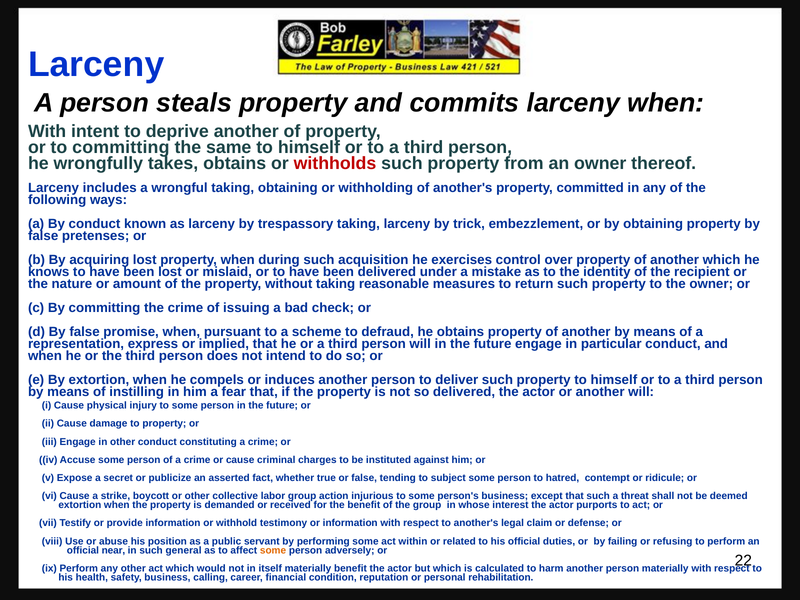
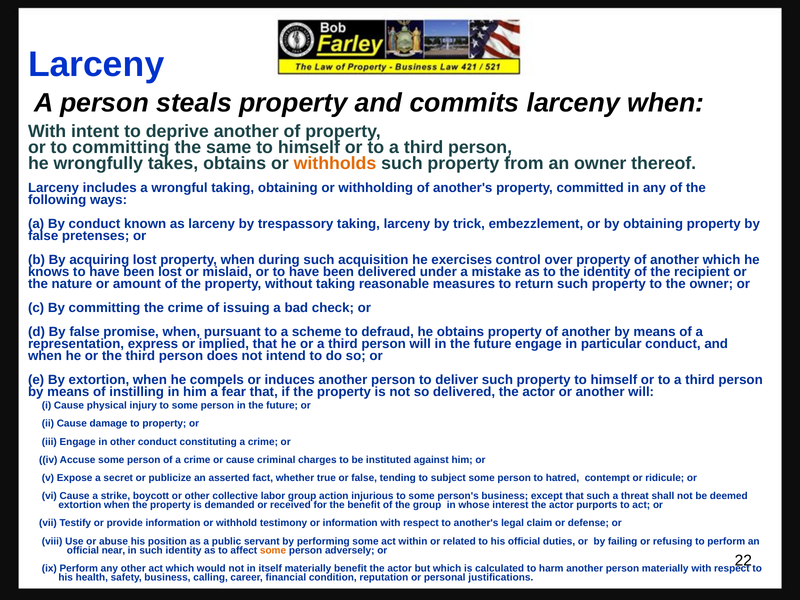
withholds colour: red -> orange (335, 164)
such general: general -> identity (184, 550)
rehabilitation: rehabilitation -> justifications (501, 577)
